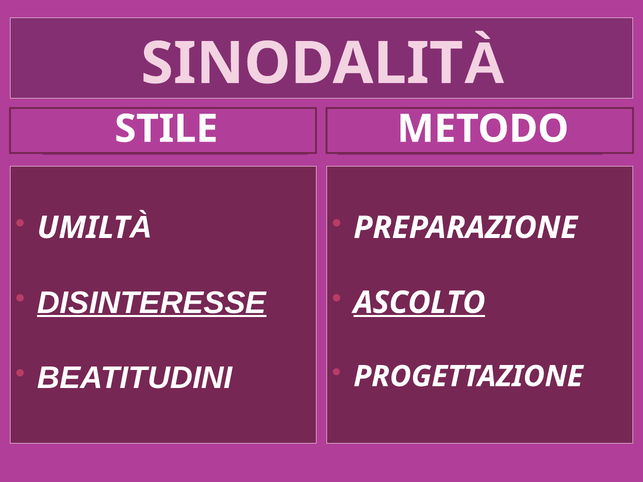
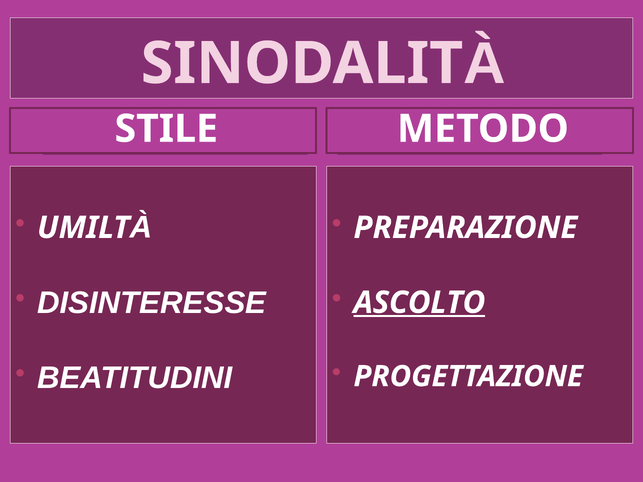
DISINTERESSE underline: present -> none (152, 303)
